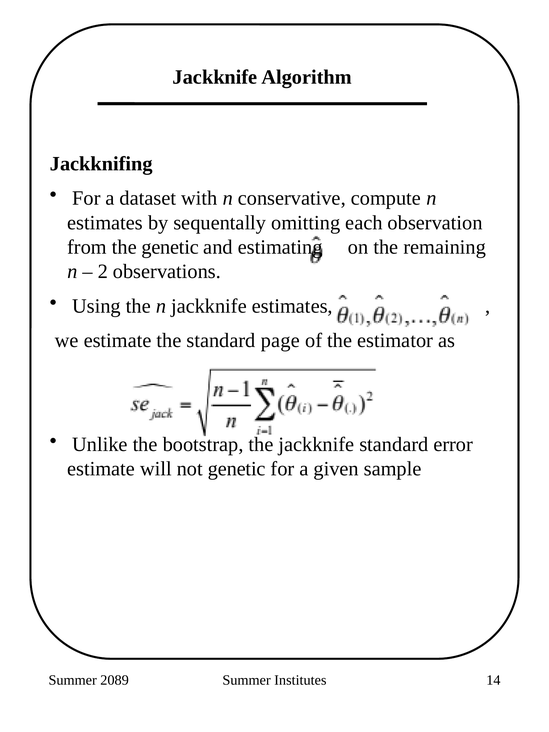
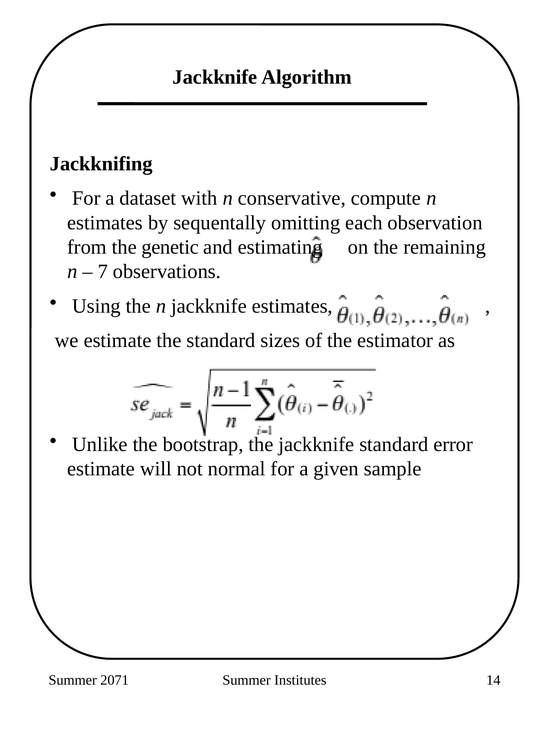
2: 2 -> 7 (103, 271)
page: page -> sizes (280, 341)
not genetic: genetic -> normal (237, 469)
2089: 2089 -> 2071 (115, 680)
